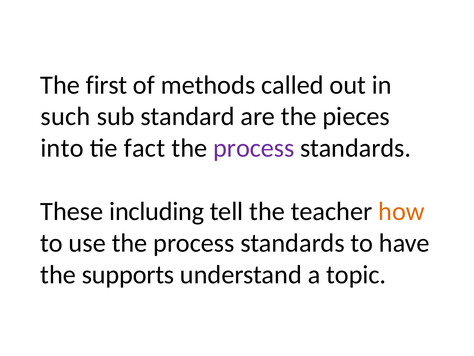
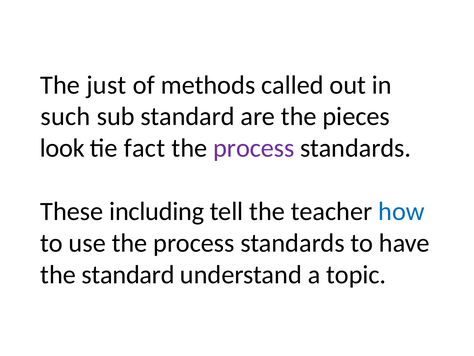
first: first -> just (106, 85)
into: into -> look (62, 148)
how colour: orange -> blue (401, 211)
the supports: supports -> standard (128, 274)
